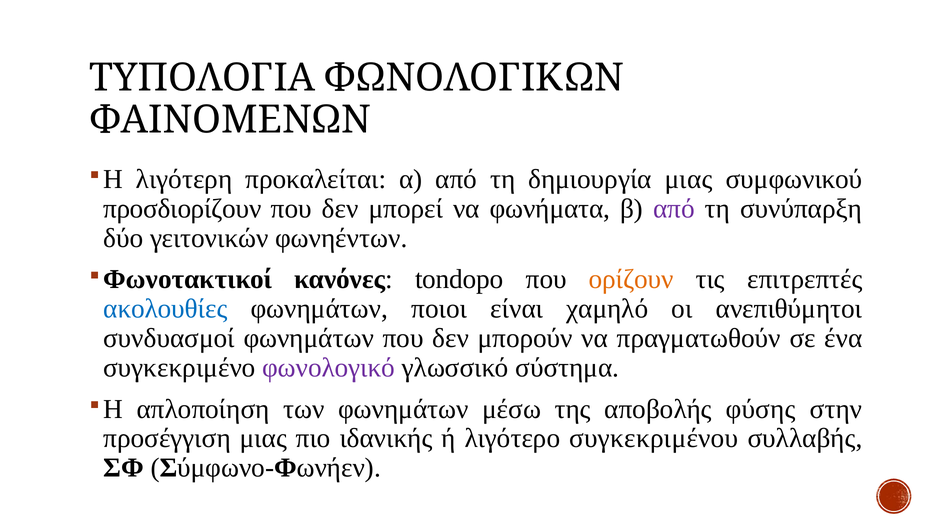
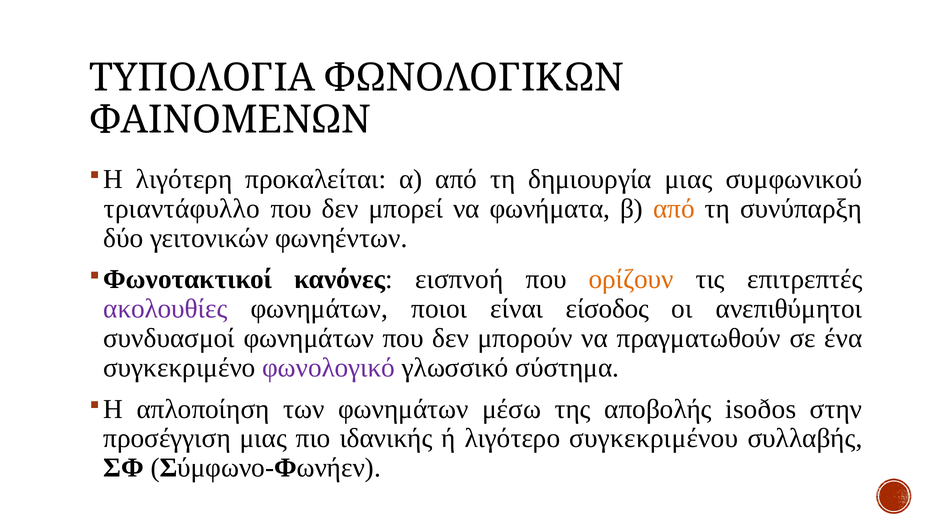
προσδιορίζουν: προσδιορίζουν -> τριαντάφυλλο (182, 209)
από colour: purple -> orange (674, 209)
tondopo: tondopo -> εισπνοή (459, 279)
ακολουθίες colour: blue -> purple (165, 309)
χαμηλό: χαμηλό -> είσοδος (607, 309)
φύσης: φύσης -> isoðos (761, 409)
